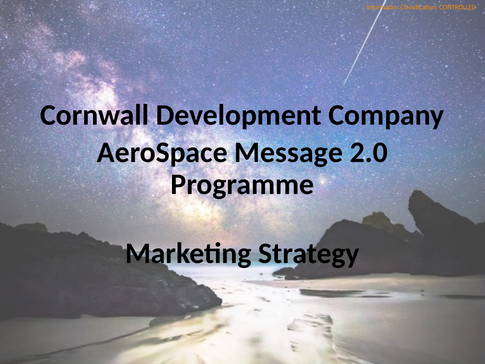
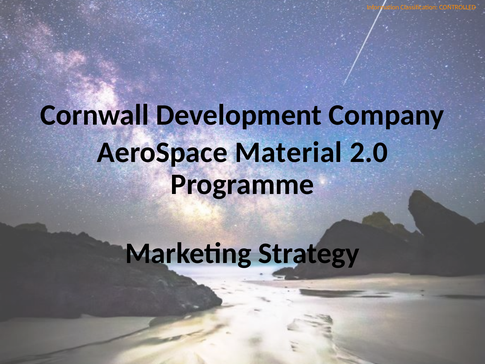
Message: Message -> Material (289, 152)
